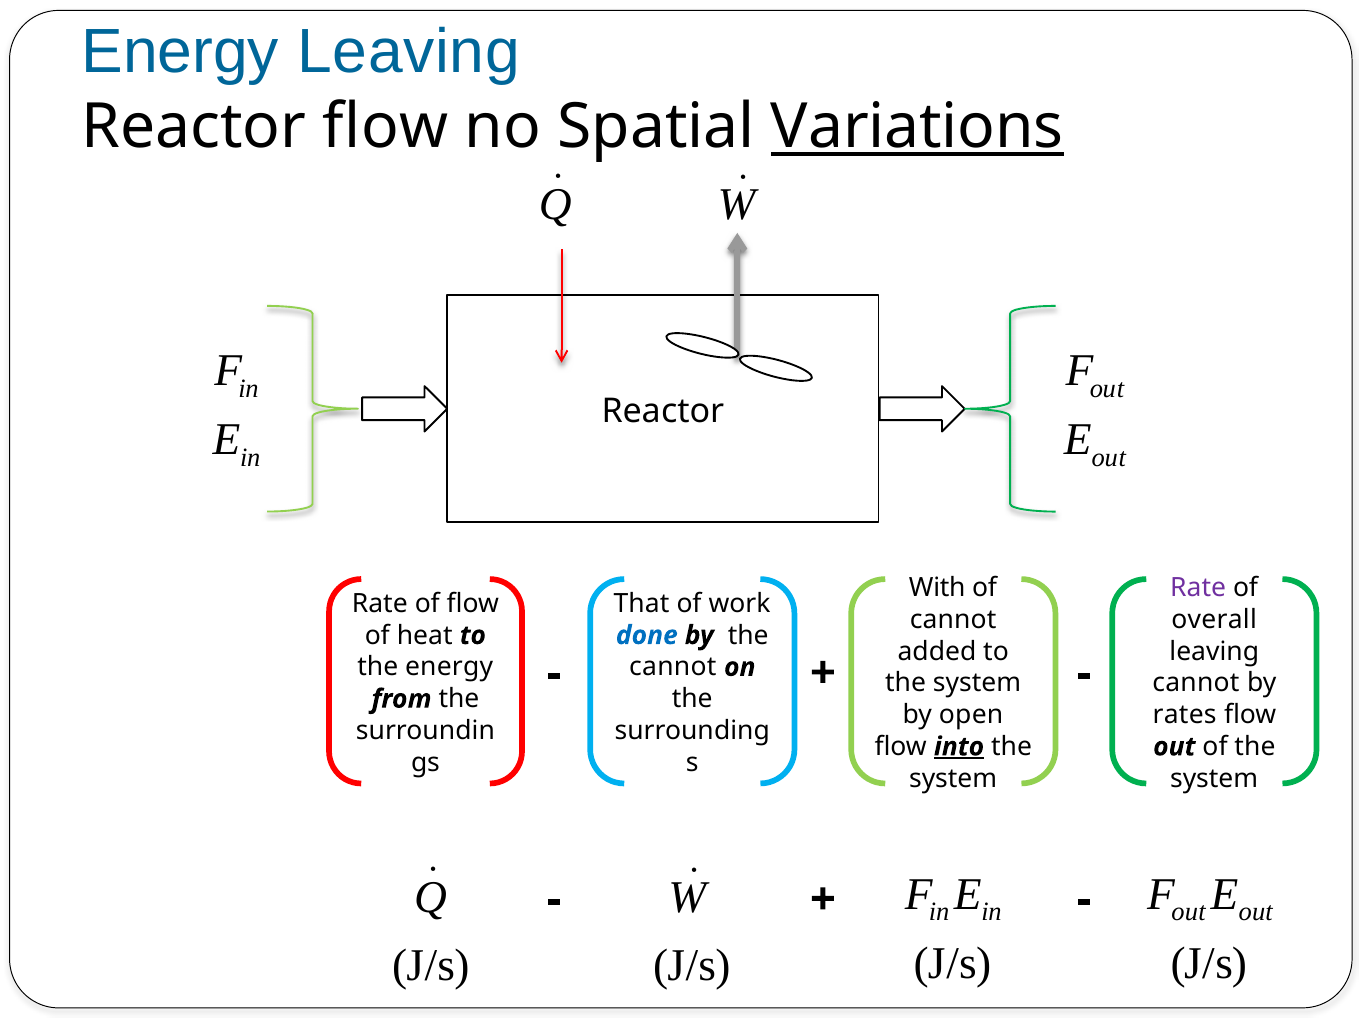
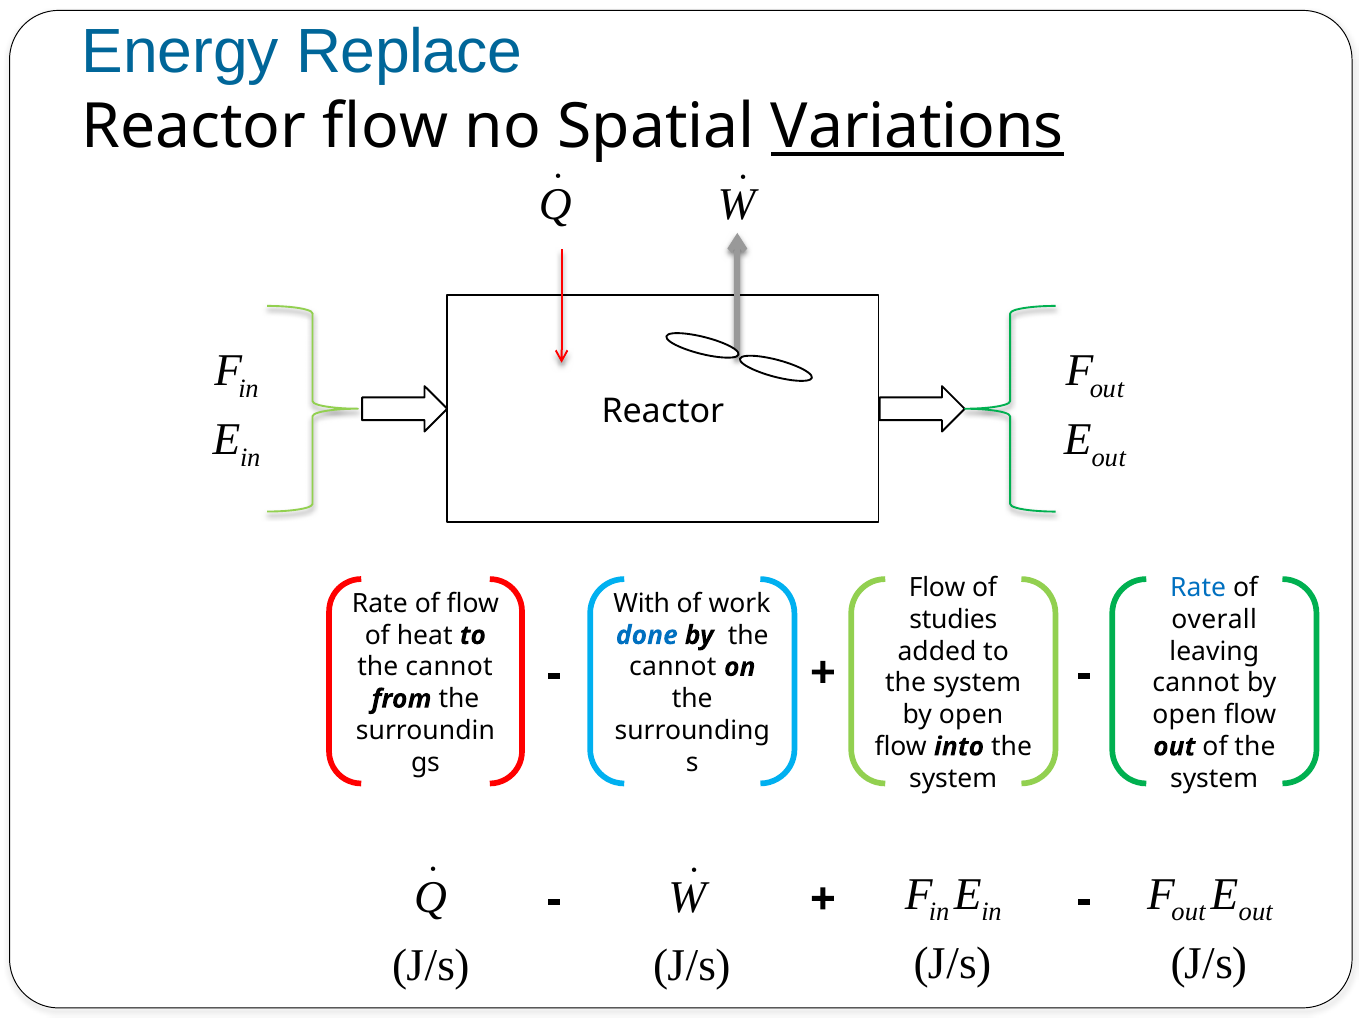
Energy Leaving: Leaving -> Replace (409, 52)
With: With -> Flow (937, 587)
Rate colour: purple -> blue (1198, 587)
That: That -> With (642, 603)
cannot: cannot -> studies (953, 619)
energy: energy -> cannot (449, 667)
rates: rates -> open (1185, 715)
into underline: present -> none (959, 746)
